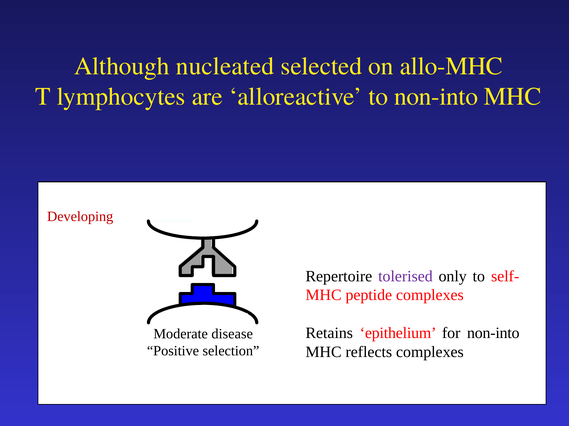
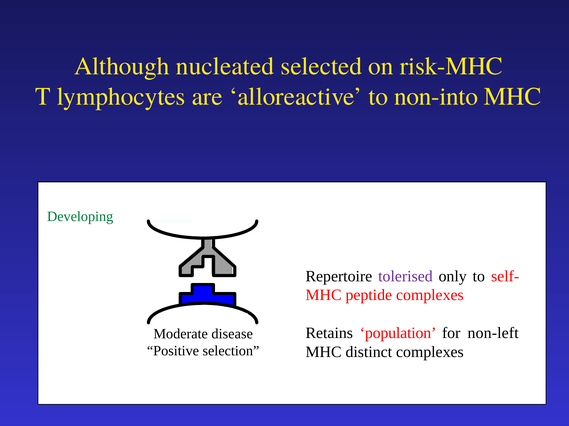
allo-MHC: allo-MHC -> risk-MHC (451, 66)
Developing colour: red -> green (80, 217)
epithelium: epithelium -> population (398, 334)
for non-into: non-into -> non-left (493, 334)
reflects: reflects -> distinct (369, 353)
